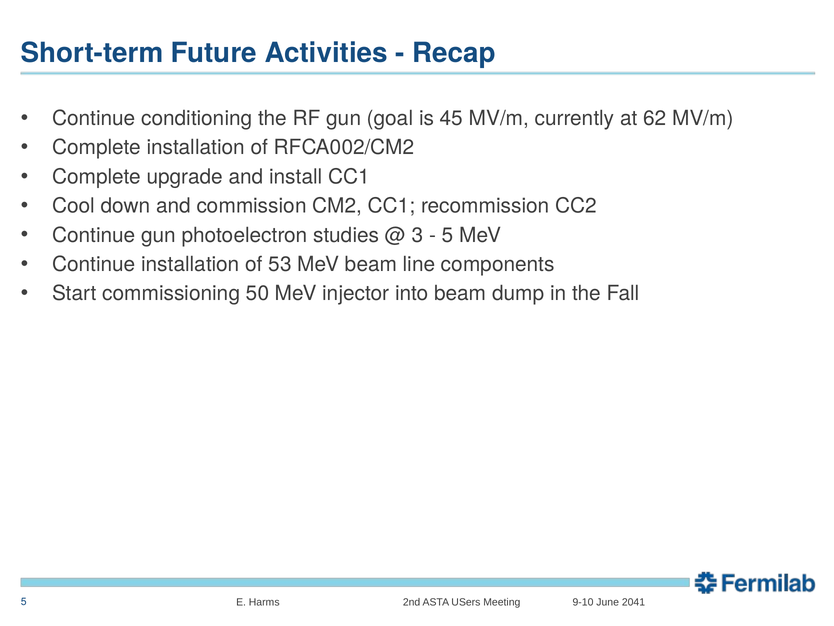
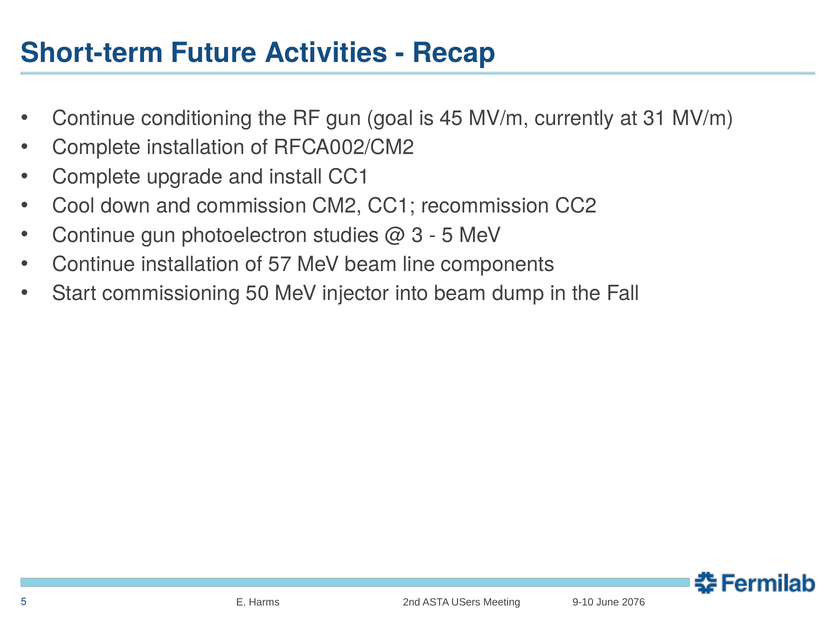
62: 62 -> 31 (655, 118)
53: 53 -> 57 (280, 264)
2041: 2041 -> 2076 (633, 602)
